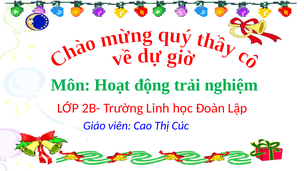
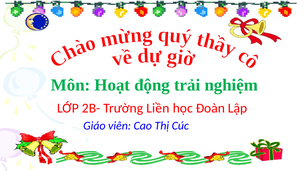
Linh: Linh -> Liền (158, 108)
